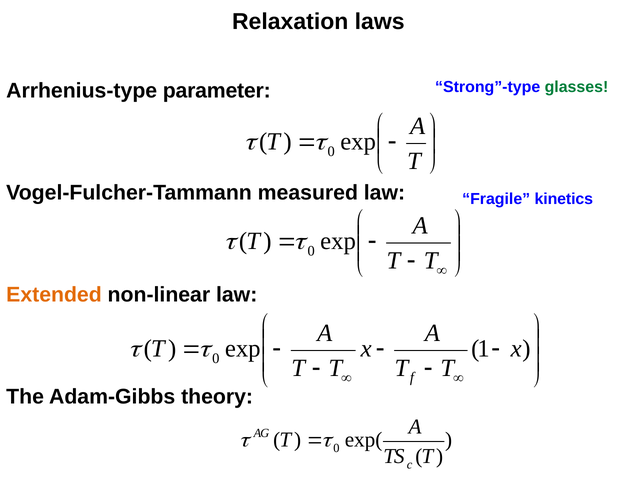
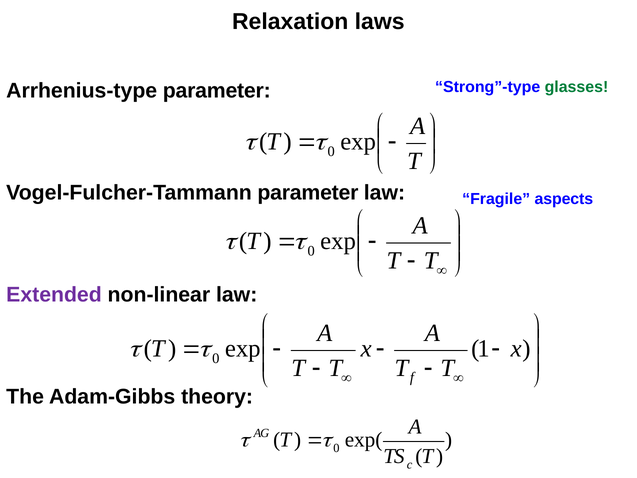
Vogel-Fulcher-Tammann measured: measured -> parameter (308, 193)
kinetics: kinetics -> aspects (564, 199)
Extended colour: orange -> purple (54, 295)
